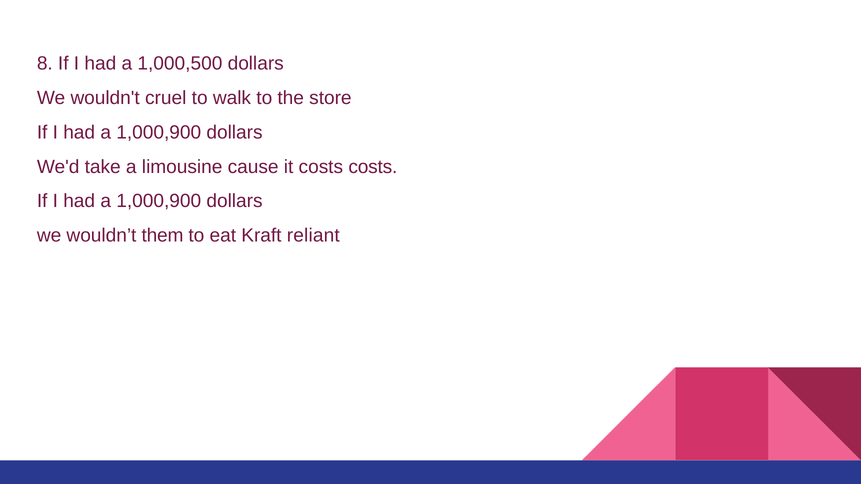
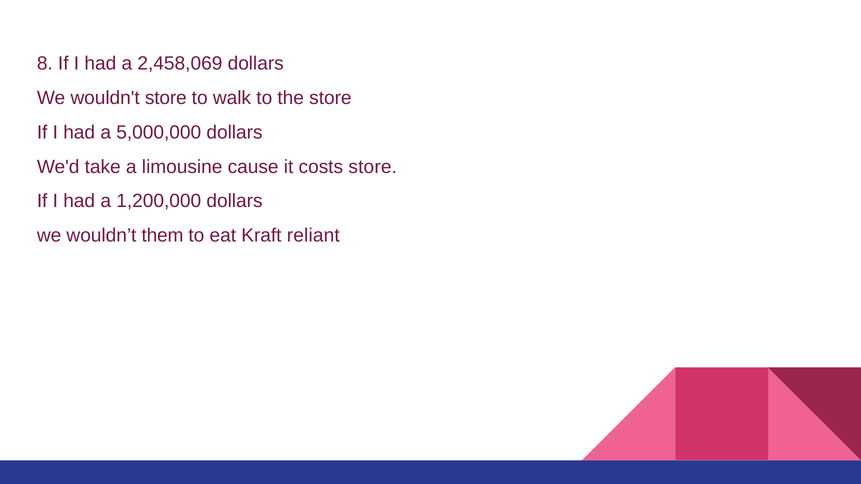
1,000,500: 1,000,500 -> 2,458,069 (180, 64)
wouldn't cruel: cruel -> store (166, 98)
1,000,900: 1,000,900 -> 5,000,000 (159, 132)
costs costs: costs -> store (373, 167)
1,000,900: 1,000,900 -> 1,200,000 (159, 201)
